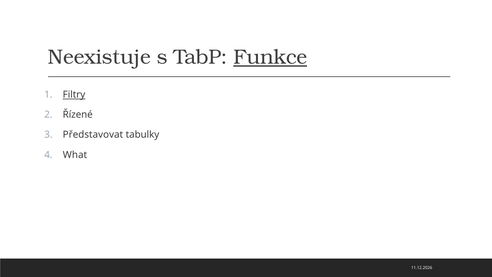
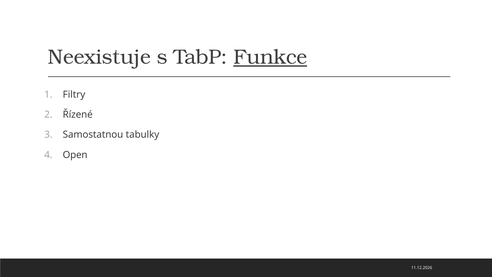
Filtry underline: present -> none (74, 95)
Představovat: Představovat -> Samostatnou (93, 135)
What: What -> Open (75, 155)
